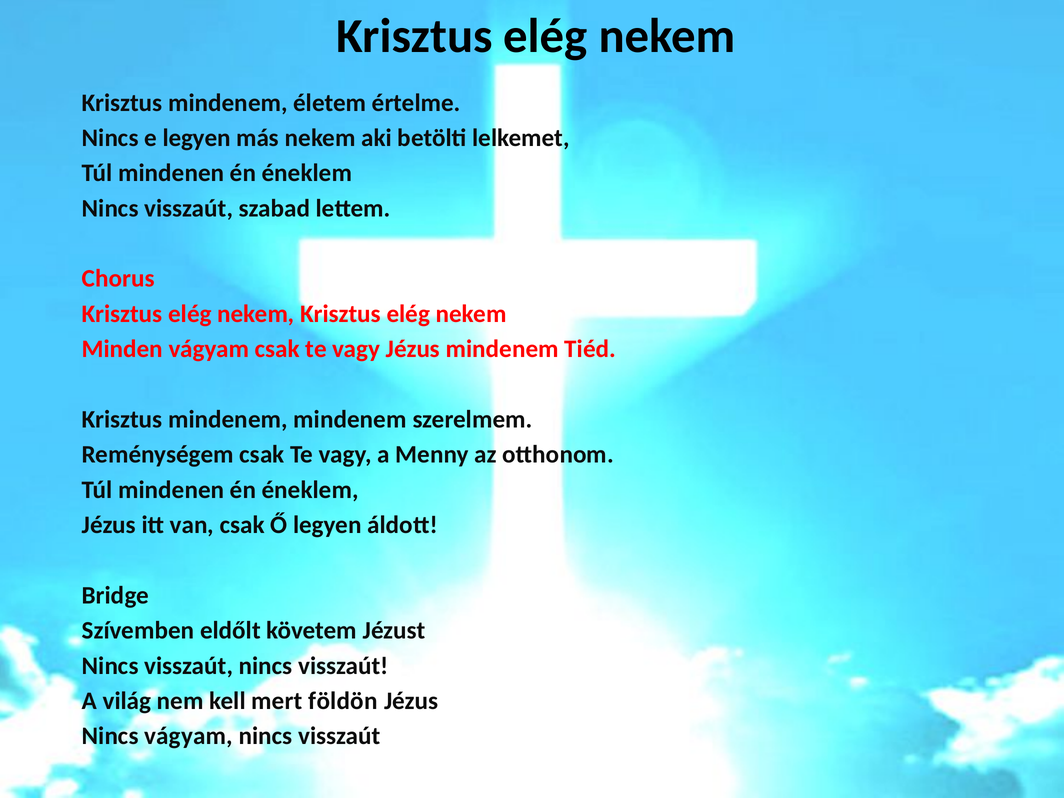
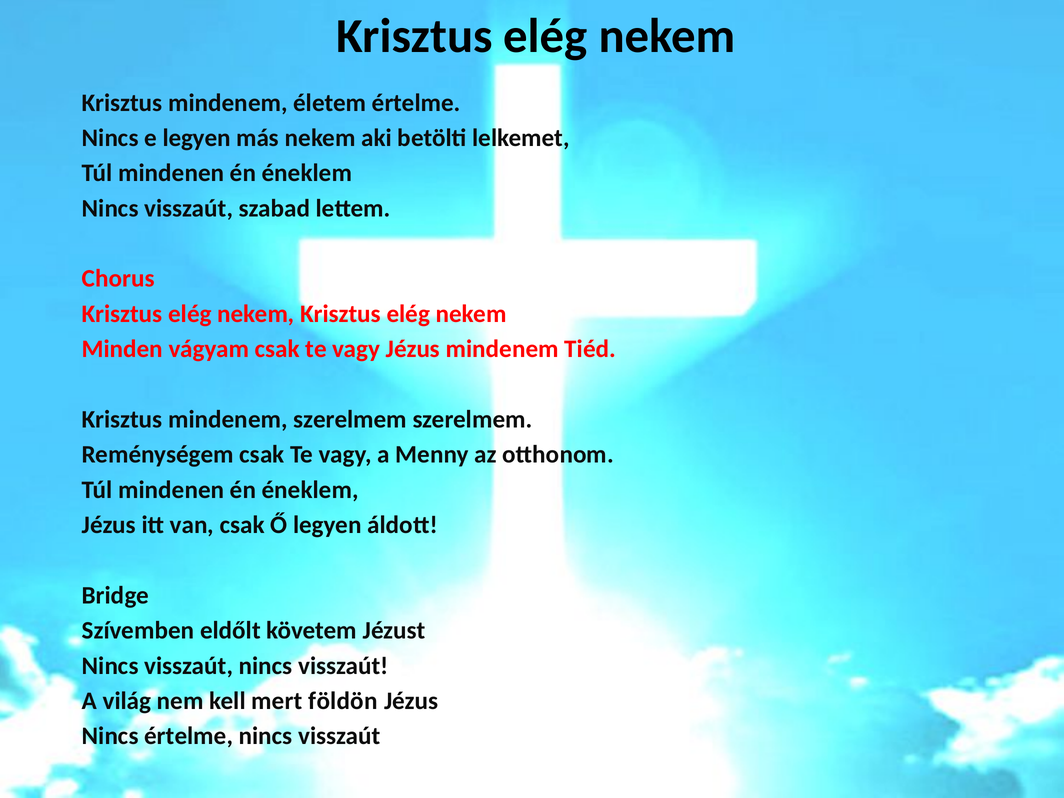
mindenem mindenem: mindenem -> szerelmem (350, 419)
Nincs vágyam: vágyam -> értelme (189, 736)
